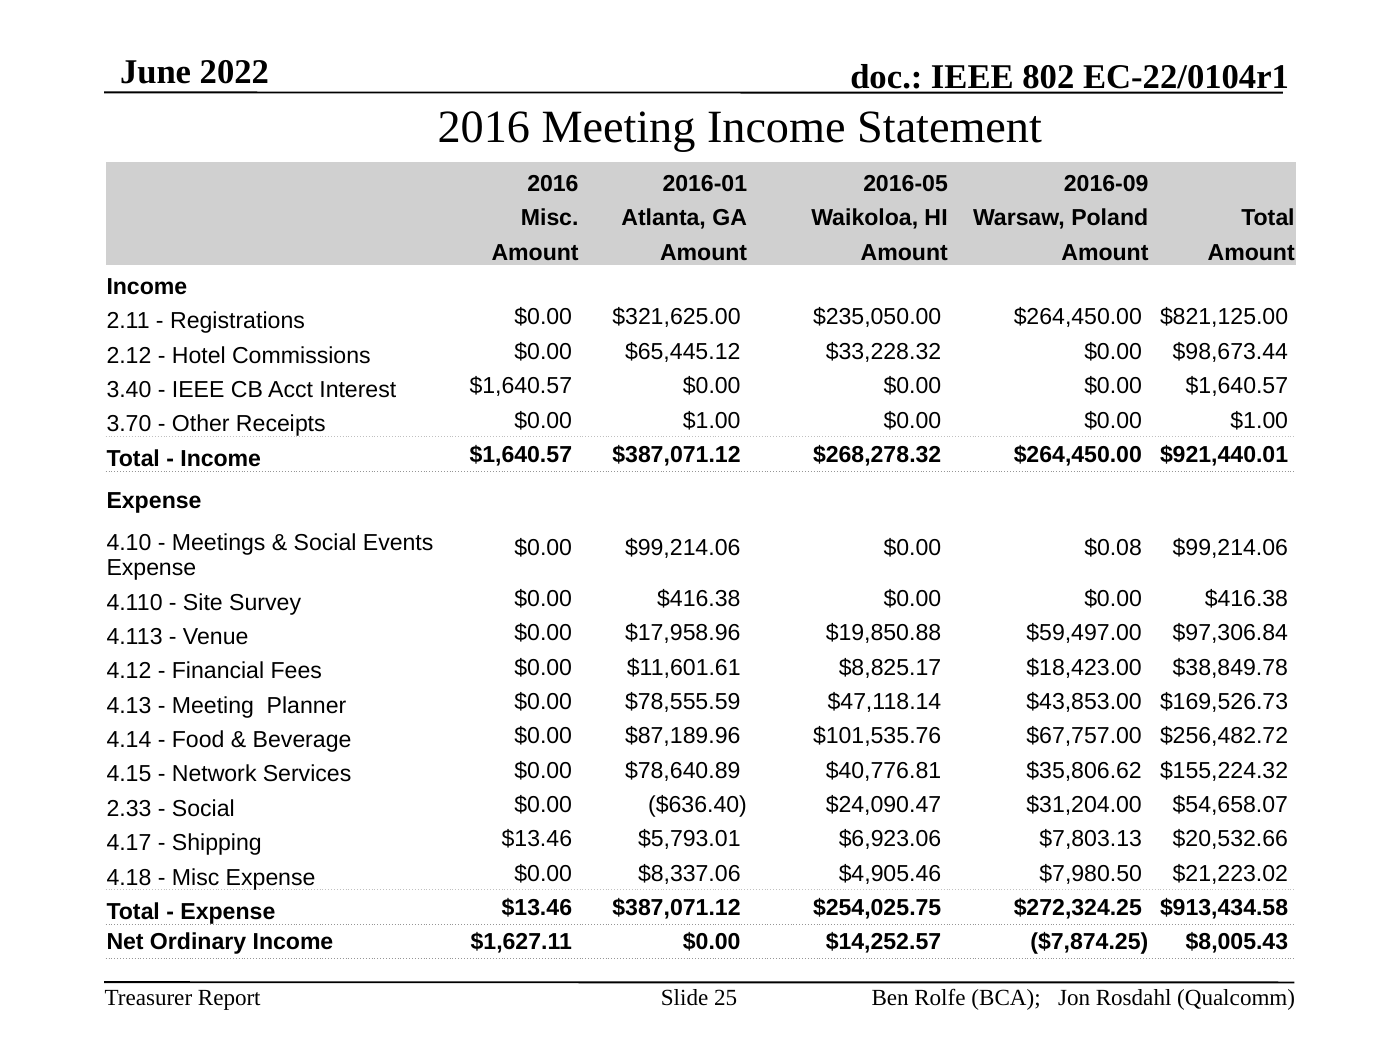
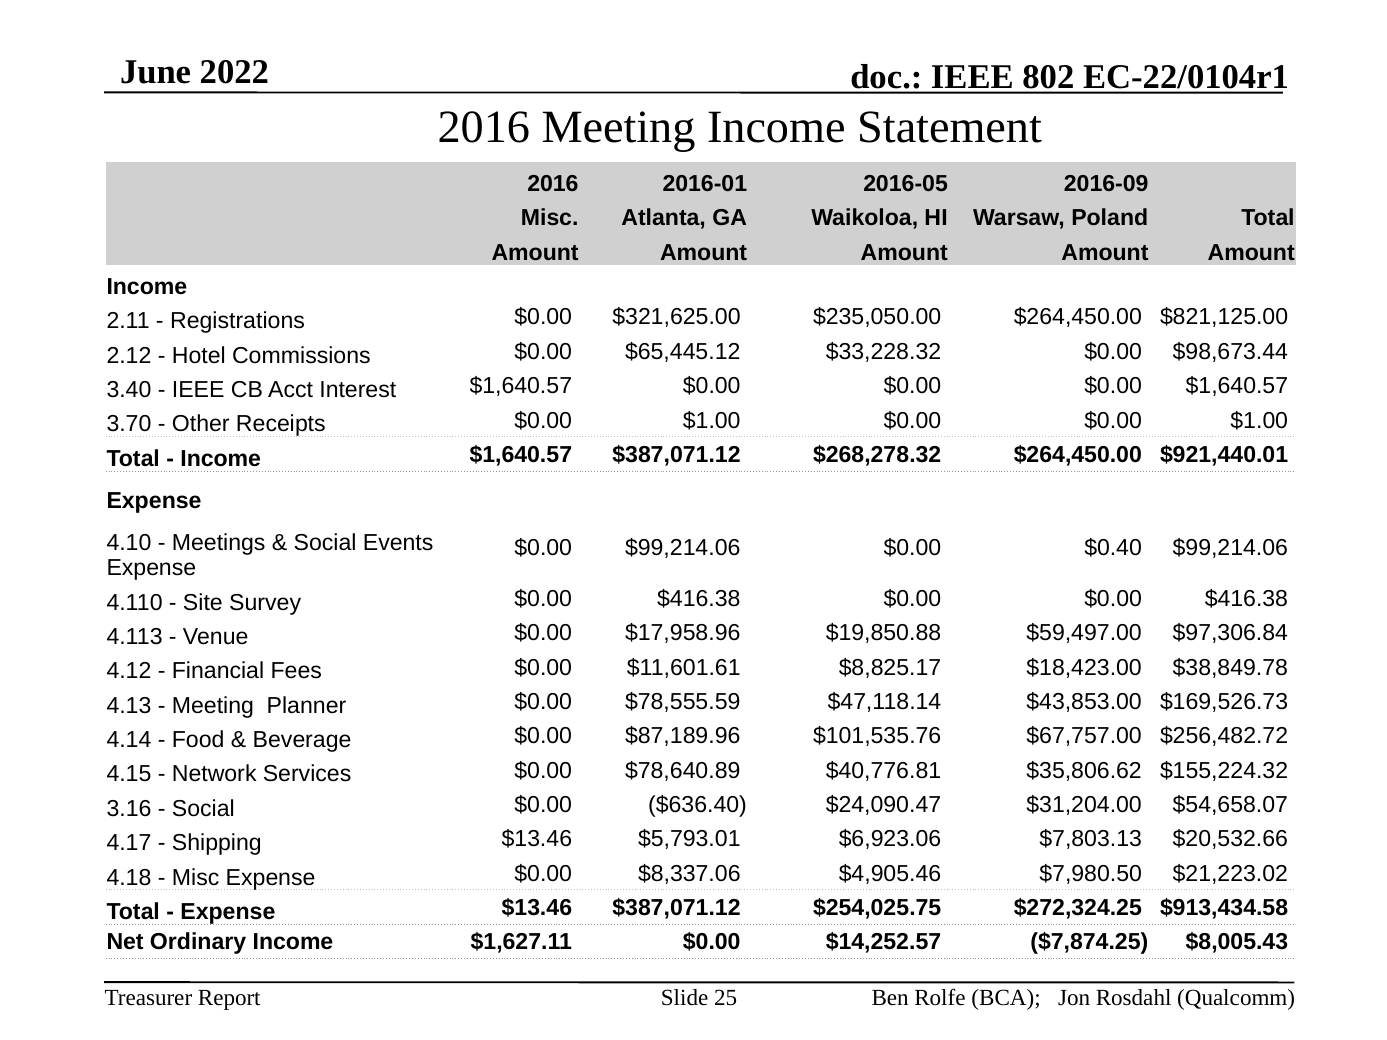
$0.08: $0.08 -> $0.40 (1113, 548)
2.33: 2.33 -> 3.16 (129, 809)
